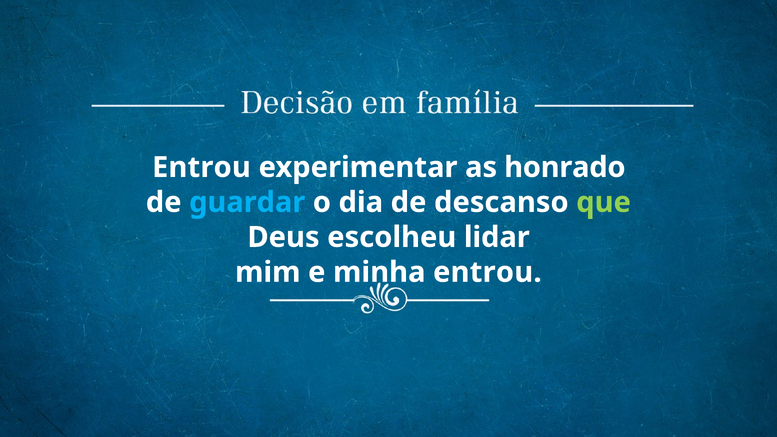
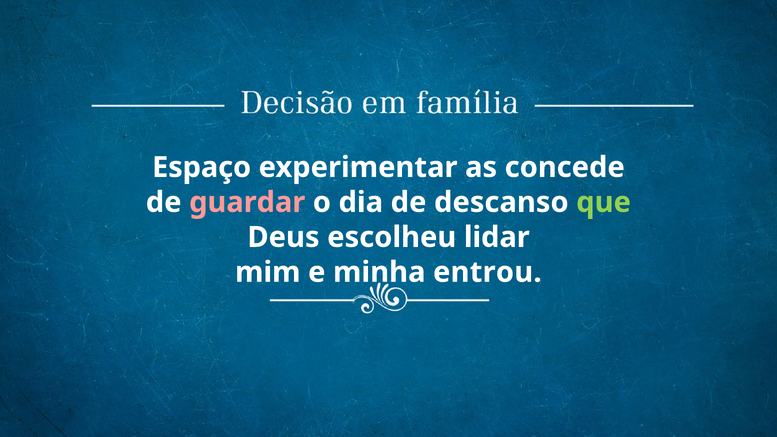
Entrou: Entrou -> Espaço (202, 167)
honrado: honrado -> concede (565, 167)
guardar colour: light blue -> pink (247, 202)
